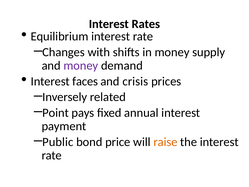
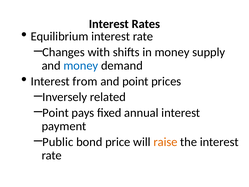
money colour: purple -> blue (81, 66)
faces: faces -> from (85, 81)
and crisis: crisis -> point (135, 81)
